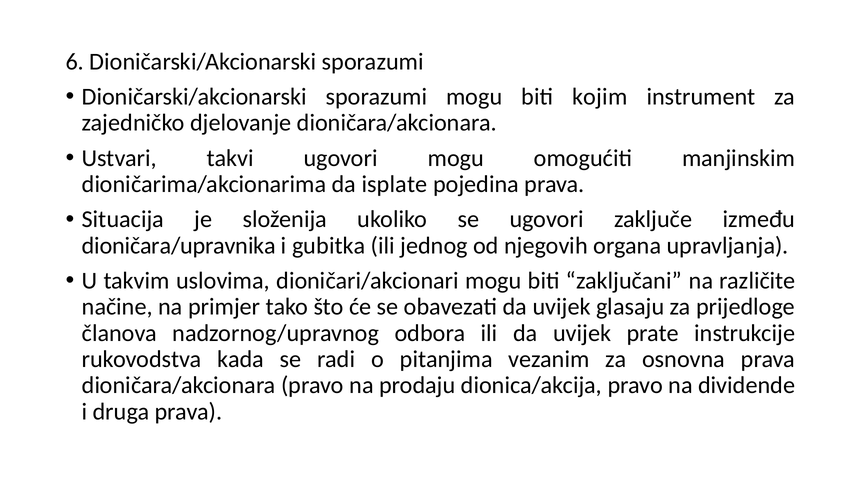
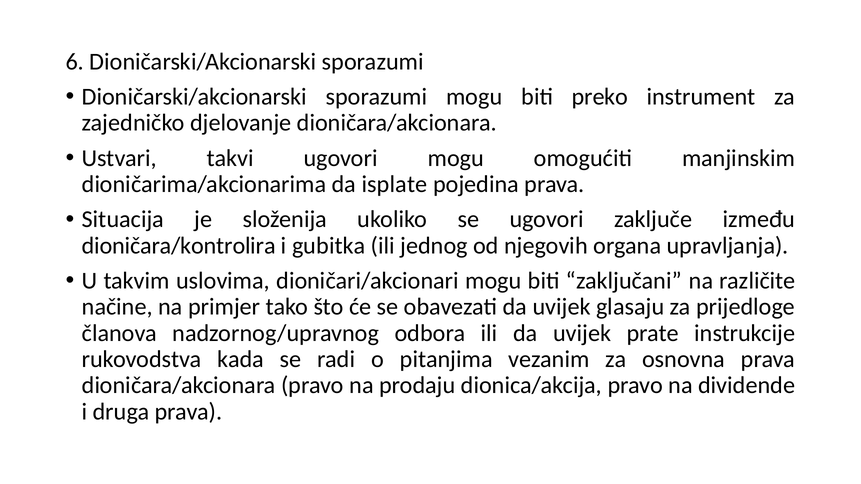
kojim: kojim -> preko (600, 97)
dioničara/upravnika: dioničara/upravnika -> dioničara/kontrolira (179, 246)
